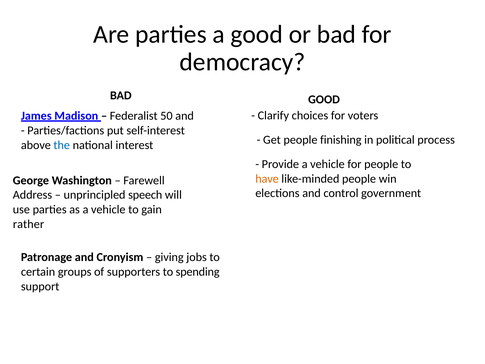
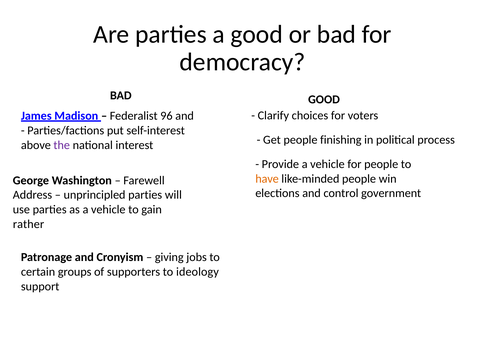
50: 50 -> 96 (166, 116)
the colour: blue -> purple (62, 145)
unprincipled speech: speech -> parties (145, 195)
spending: spending -> ideology (198, 272)
